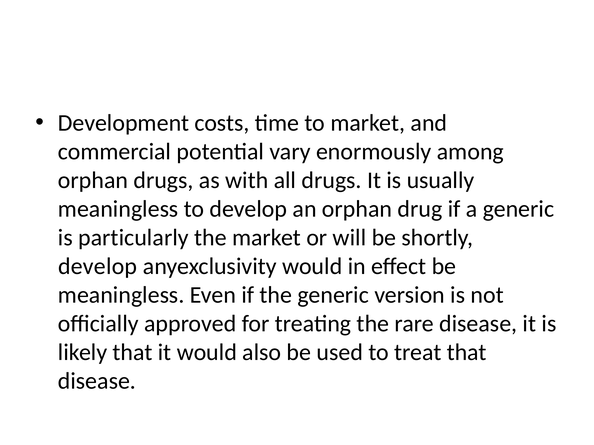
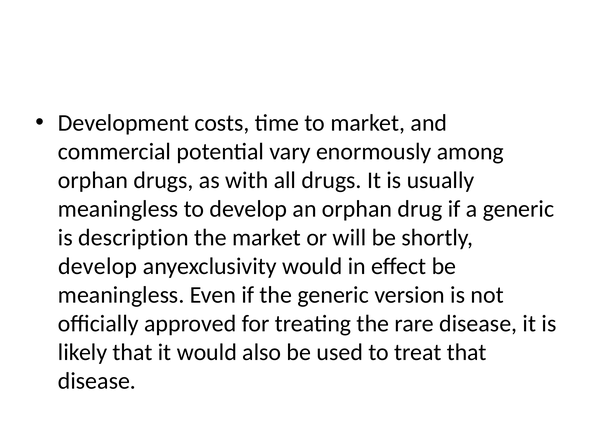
particularly: particularly -> description (133, 238)
